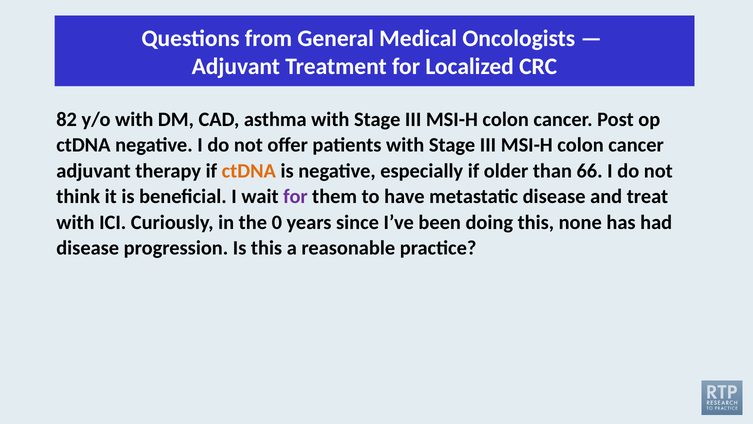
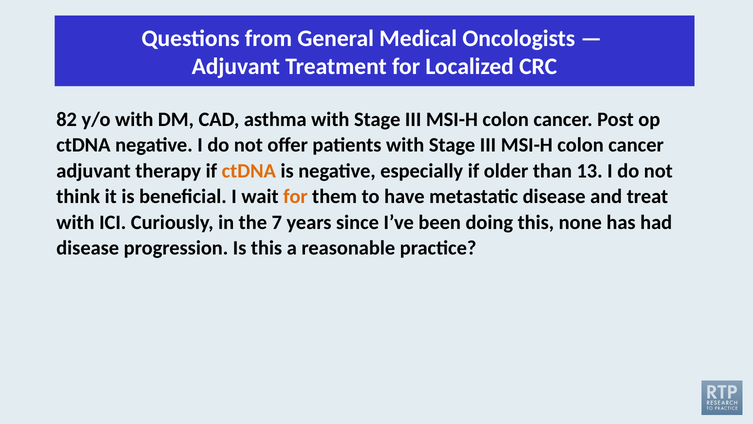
66: 66 -> 13 (590, 171)
for colour: purple -> orange (295, 196)
0: 0 -> 7 (277, 222)
